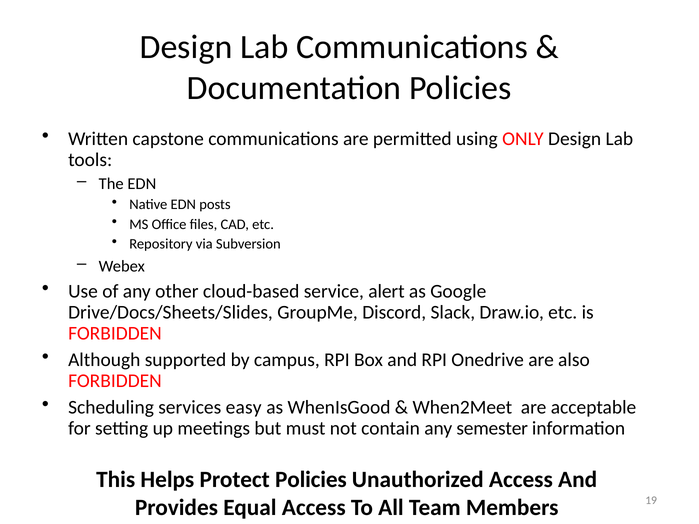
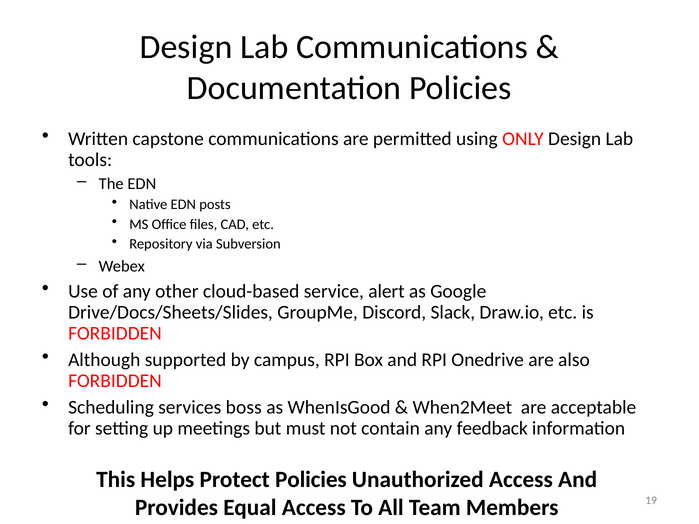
easy: easy -> boss (244, 408)
semester: semester -> feedback (492, 429)
